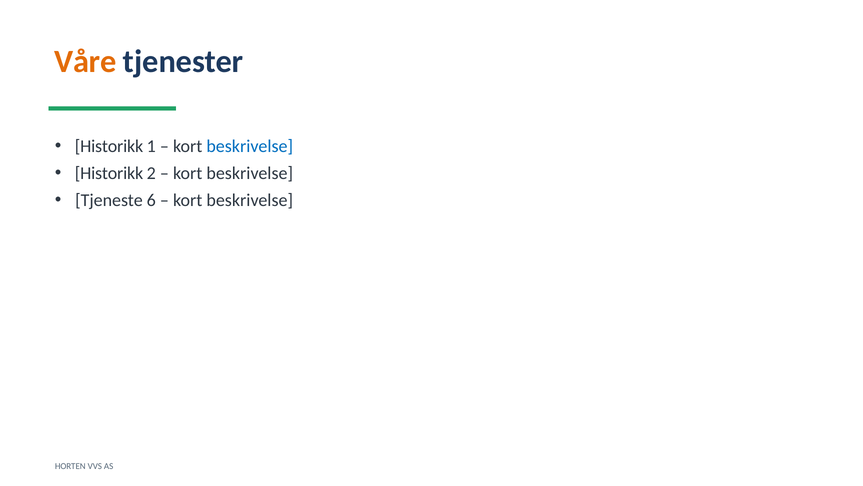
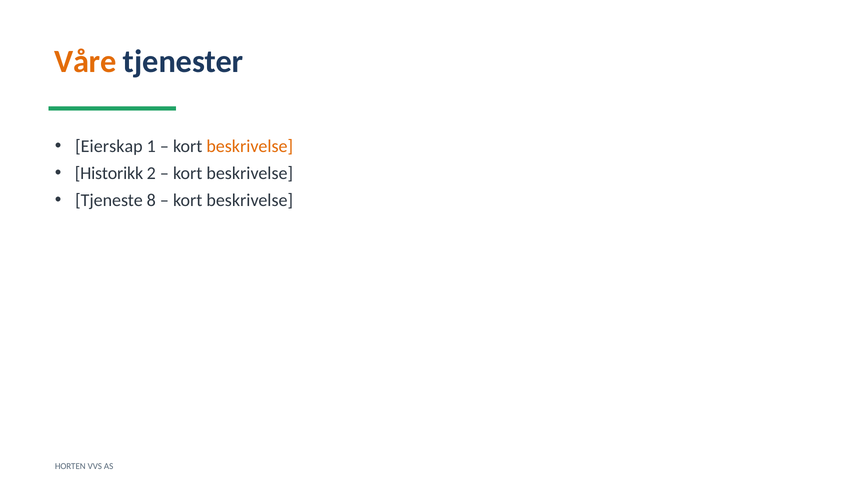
Historikk: Historikk -> Eierskap (109, 146)
beskrivelse colour: blue -> orange (250, 146)
6: 6 -> 8 (151, 200)
